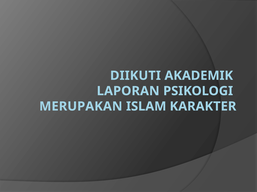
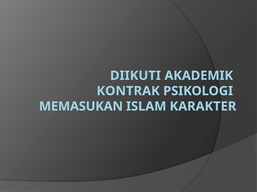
LAPORAN: LAPORAN -> KONTRAK (128, 91)
MERUPAKAN: MERUPAKAN -> MEMASUKAN (81, 107)
